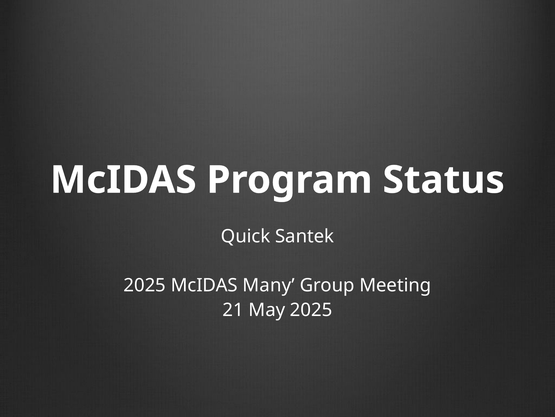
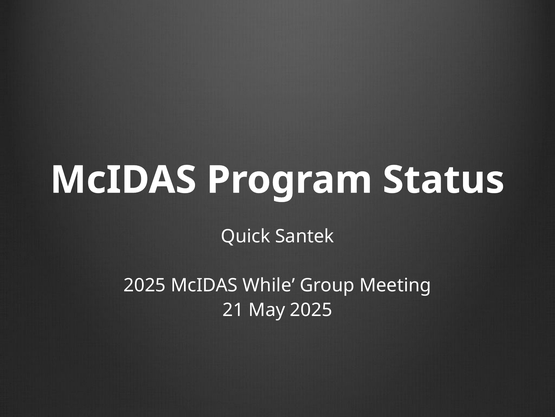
Many: Many -> While (269, 285)
